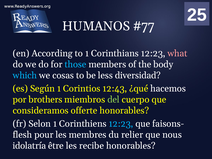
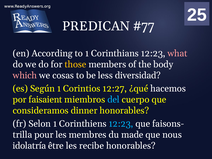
HUMANOS: HUMANOS -> PREDICAN (96, 26)
those colour: light blue -> yellow (75, 64)
which colour: light blue -> pink (25, 75)
12:43: 12:43 -> 12:27 (115, 89)
brothers: brothers -> faisaient (45, 100)
del colour: light green -> light blue (113, 100)
offerte: offerte -> dinner (84, 111)
flesh: flesh -> trilla (22, 135)
relier: relier -> made (132, 135)
